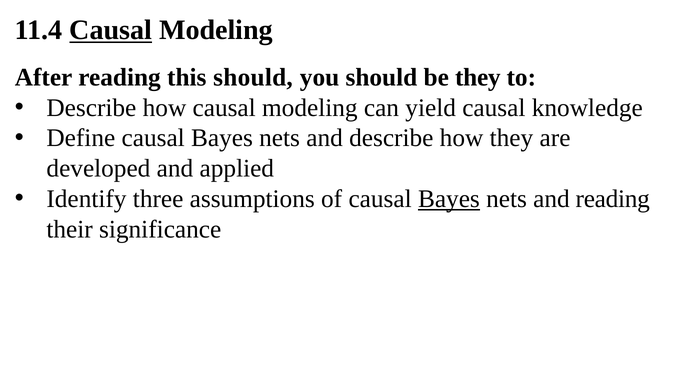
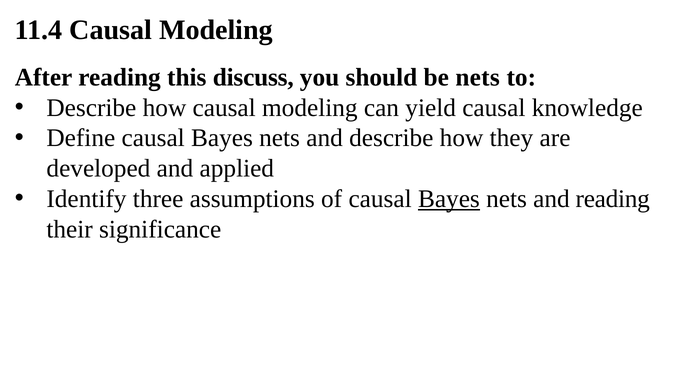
Causal underline: present -> none (111, 30)
this should: should -> discuss (253, 77)
be they: they -> nets (478, 77)
